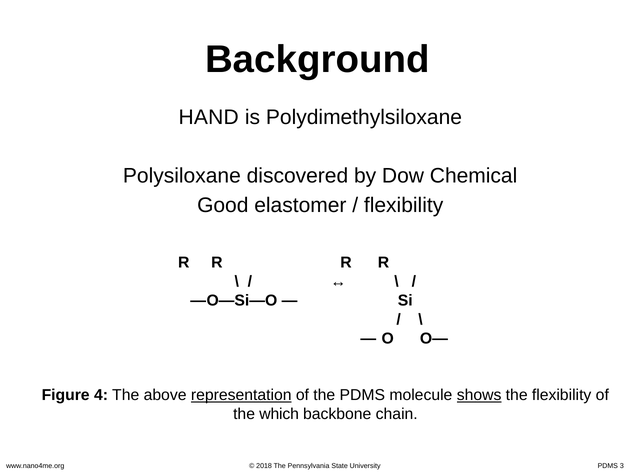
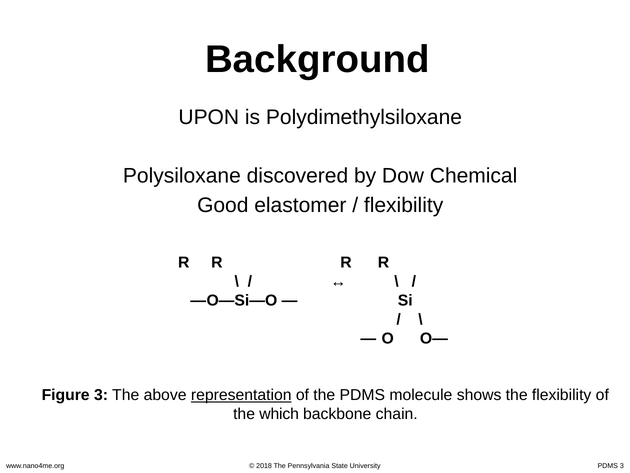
HAND: HAND -> UPON (209, 117)
Figure 4: 4 -> 3 (101, 395)
shows underline: present -> none (479, 395)
